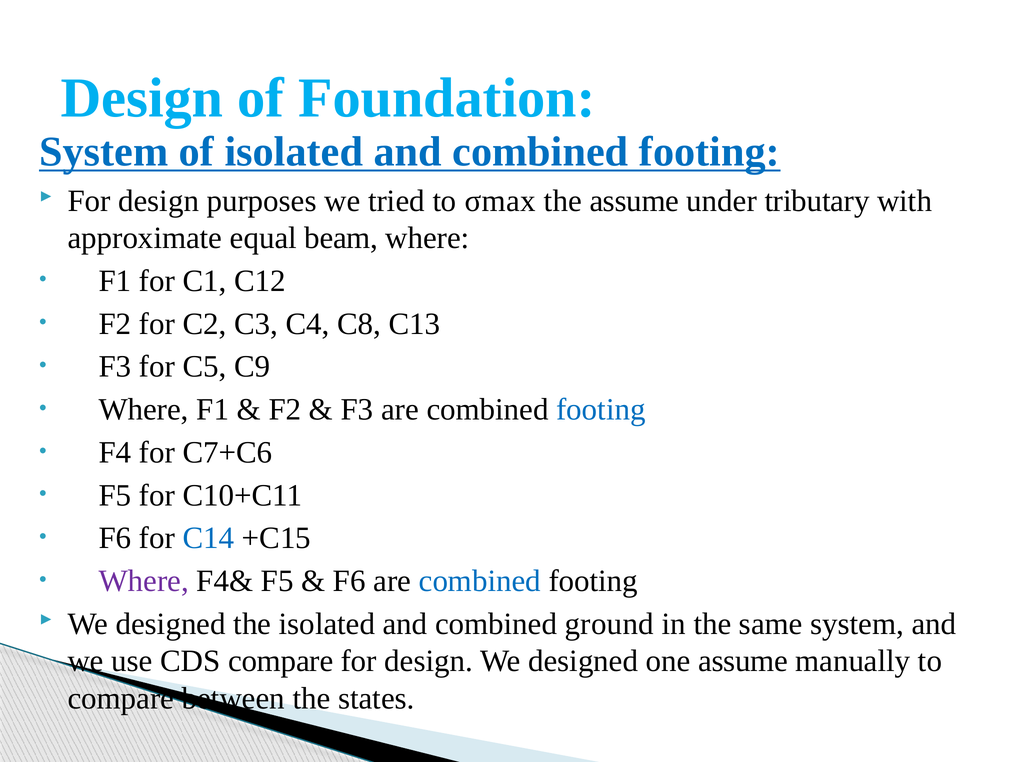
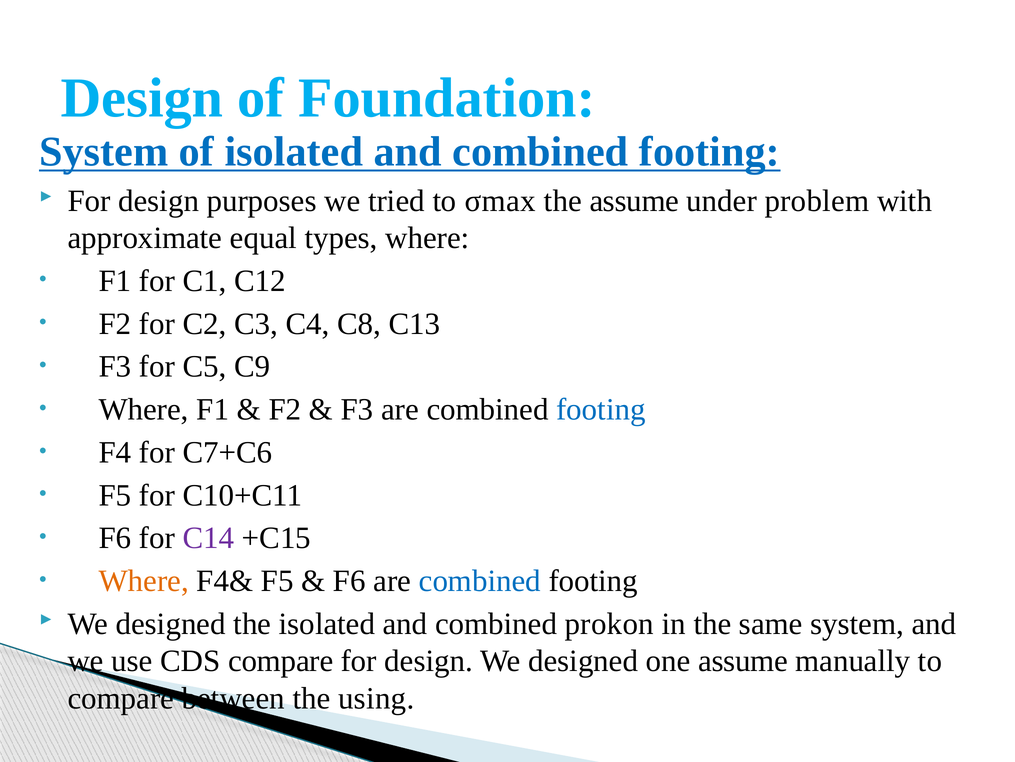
tributary: tributary -> problem (817, 201)
beam: beam -> types (341, 238)
C14 colour: blue -> purple (208, 538)
Where colour: purple -> orange (144, 581)
ground: ground -> prokon (609, 623)
states: states -> using (376, 698)
